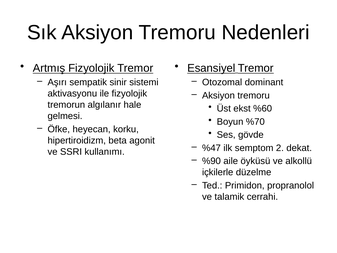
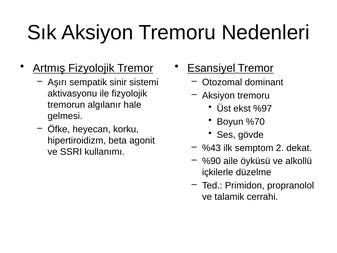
%60: %60 -> %97 (263, 109)
%47: %47 -> %43 (211, 148)
